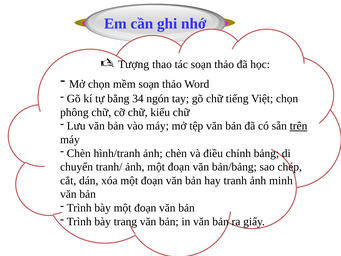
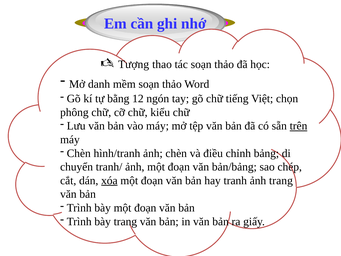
Mở chọn: chọn -> danh (99, 84)
34: 34 -> 12 (138, 99)
xóa underline: none -> present (109, 180)
ảnh minh: minh -> trang (281, 180)
